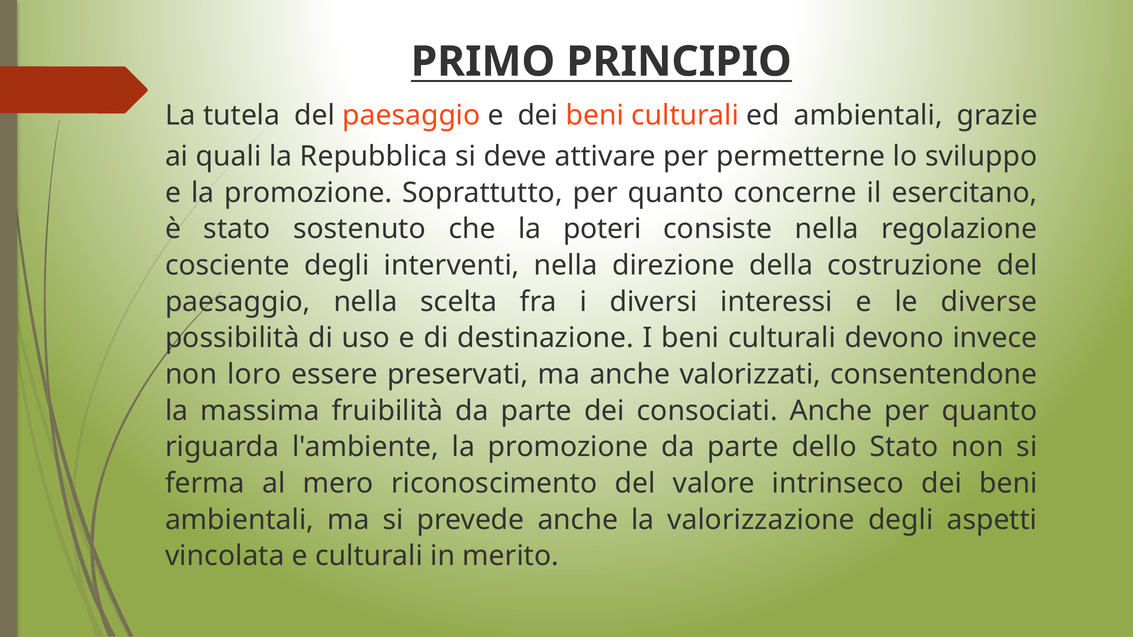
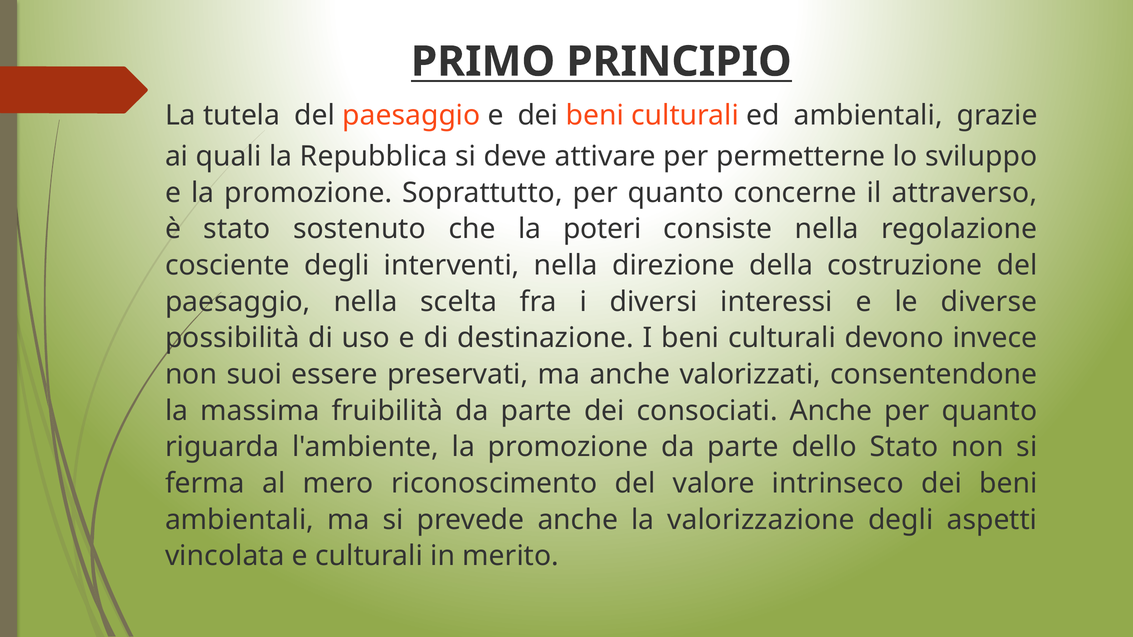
esercitano: esercitano -> attraverso (964, 193)
loro: loro -> suoi (254, 375)
